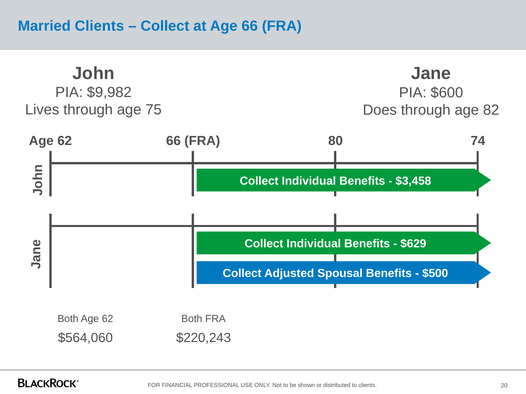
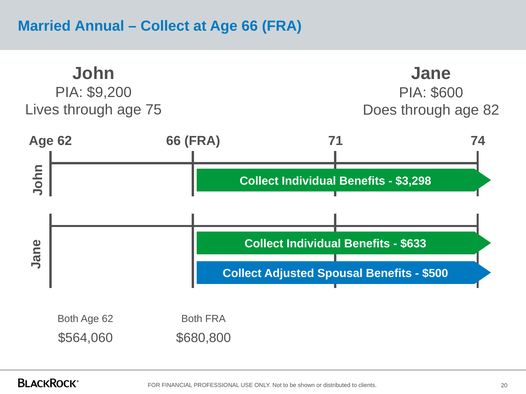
Married Clients: Clients -> Annual (99, 26)
$9,982: $9,982 -> $9,200 (109, 92)
80: 80 -> 71 (336, 141)
$3,458: $3,458 -> $3,298 (413, 181)
$629: $629 -> $633 (413, 244)
$220,243: $220,243 -> $680,800 (204, 338)
